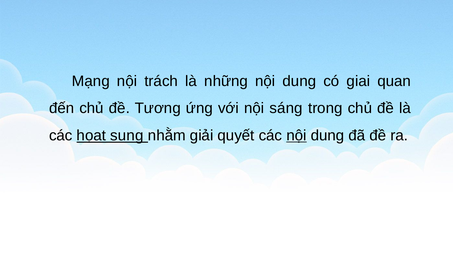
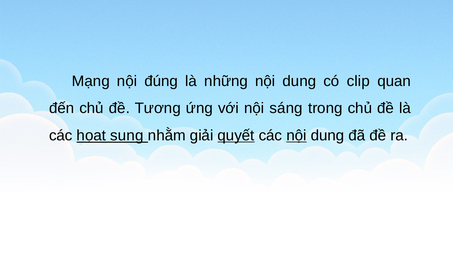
trách: trách -> đúng (161, 81)
giai: giai -> clip (358, 81)
quyết underline: none -> present (236, 135)
